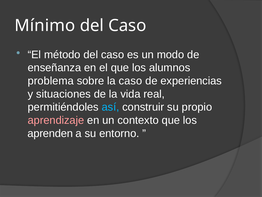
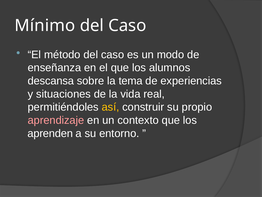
problema: problema -> descansa (51, 81)
la caso: caso -> tema (131, 81)
así colour: light blue -> yellow (110, 107)
